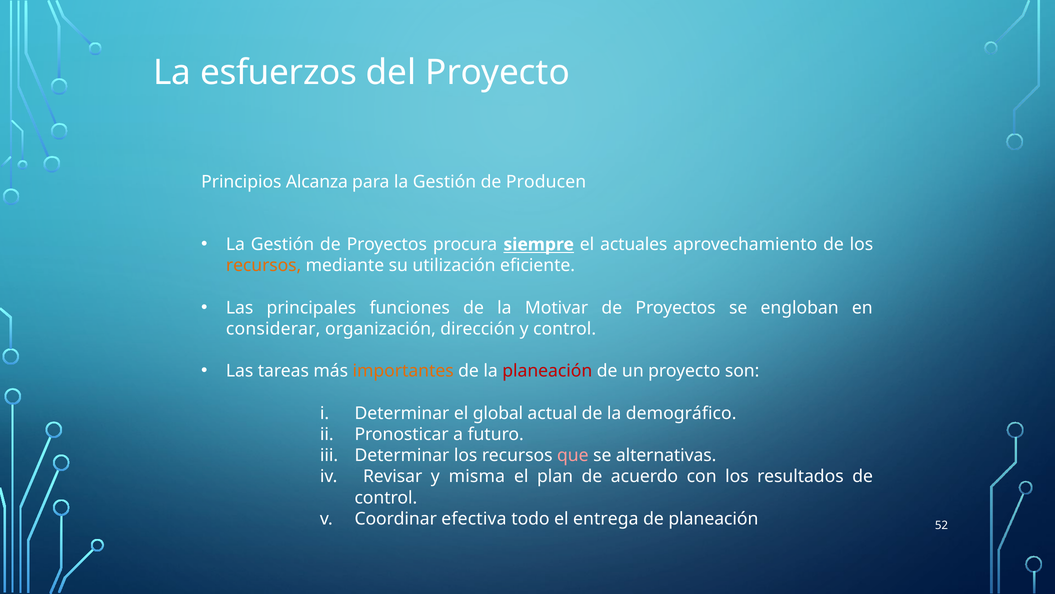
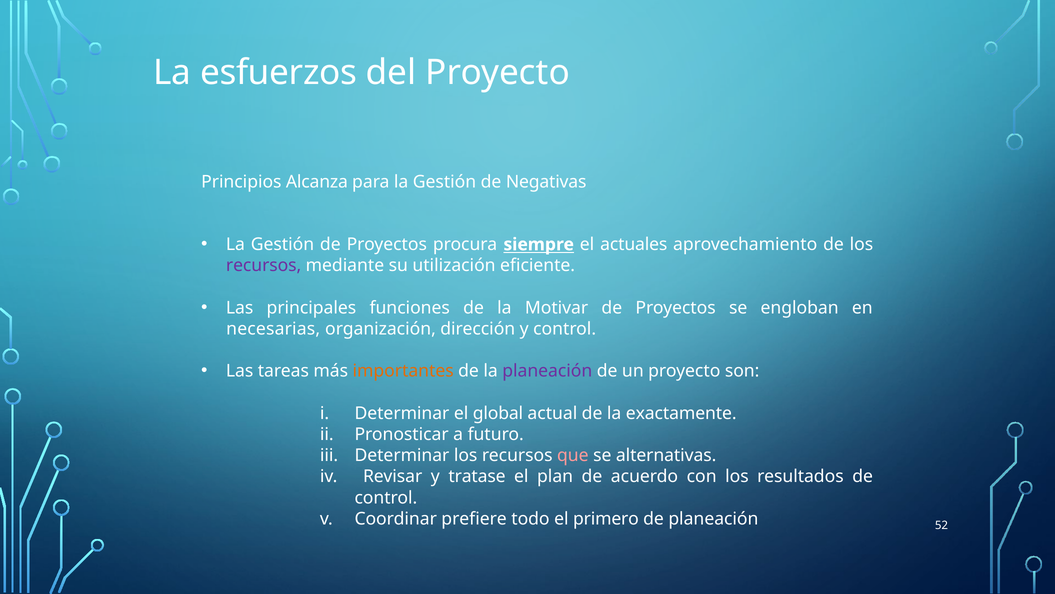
Producen: Producen -> Negativas (546, 182)
recursos colour: orange -> purple (264, 265)
considerar: considerar -> necesarias (273, 329)
planeación colour: red -> purple (547, 371)
demográfico: demográfico -> exactamente (681, 413)
misma: misma -> tratase (477, 476)
efectiva: efectiva -> prefiere (474, 518)
entrega: entrega -> primero (606, 518)
